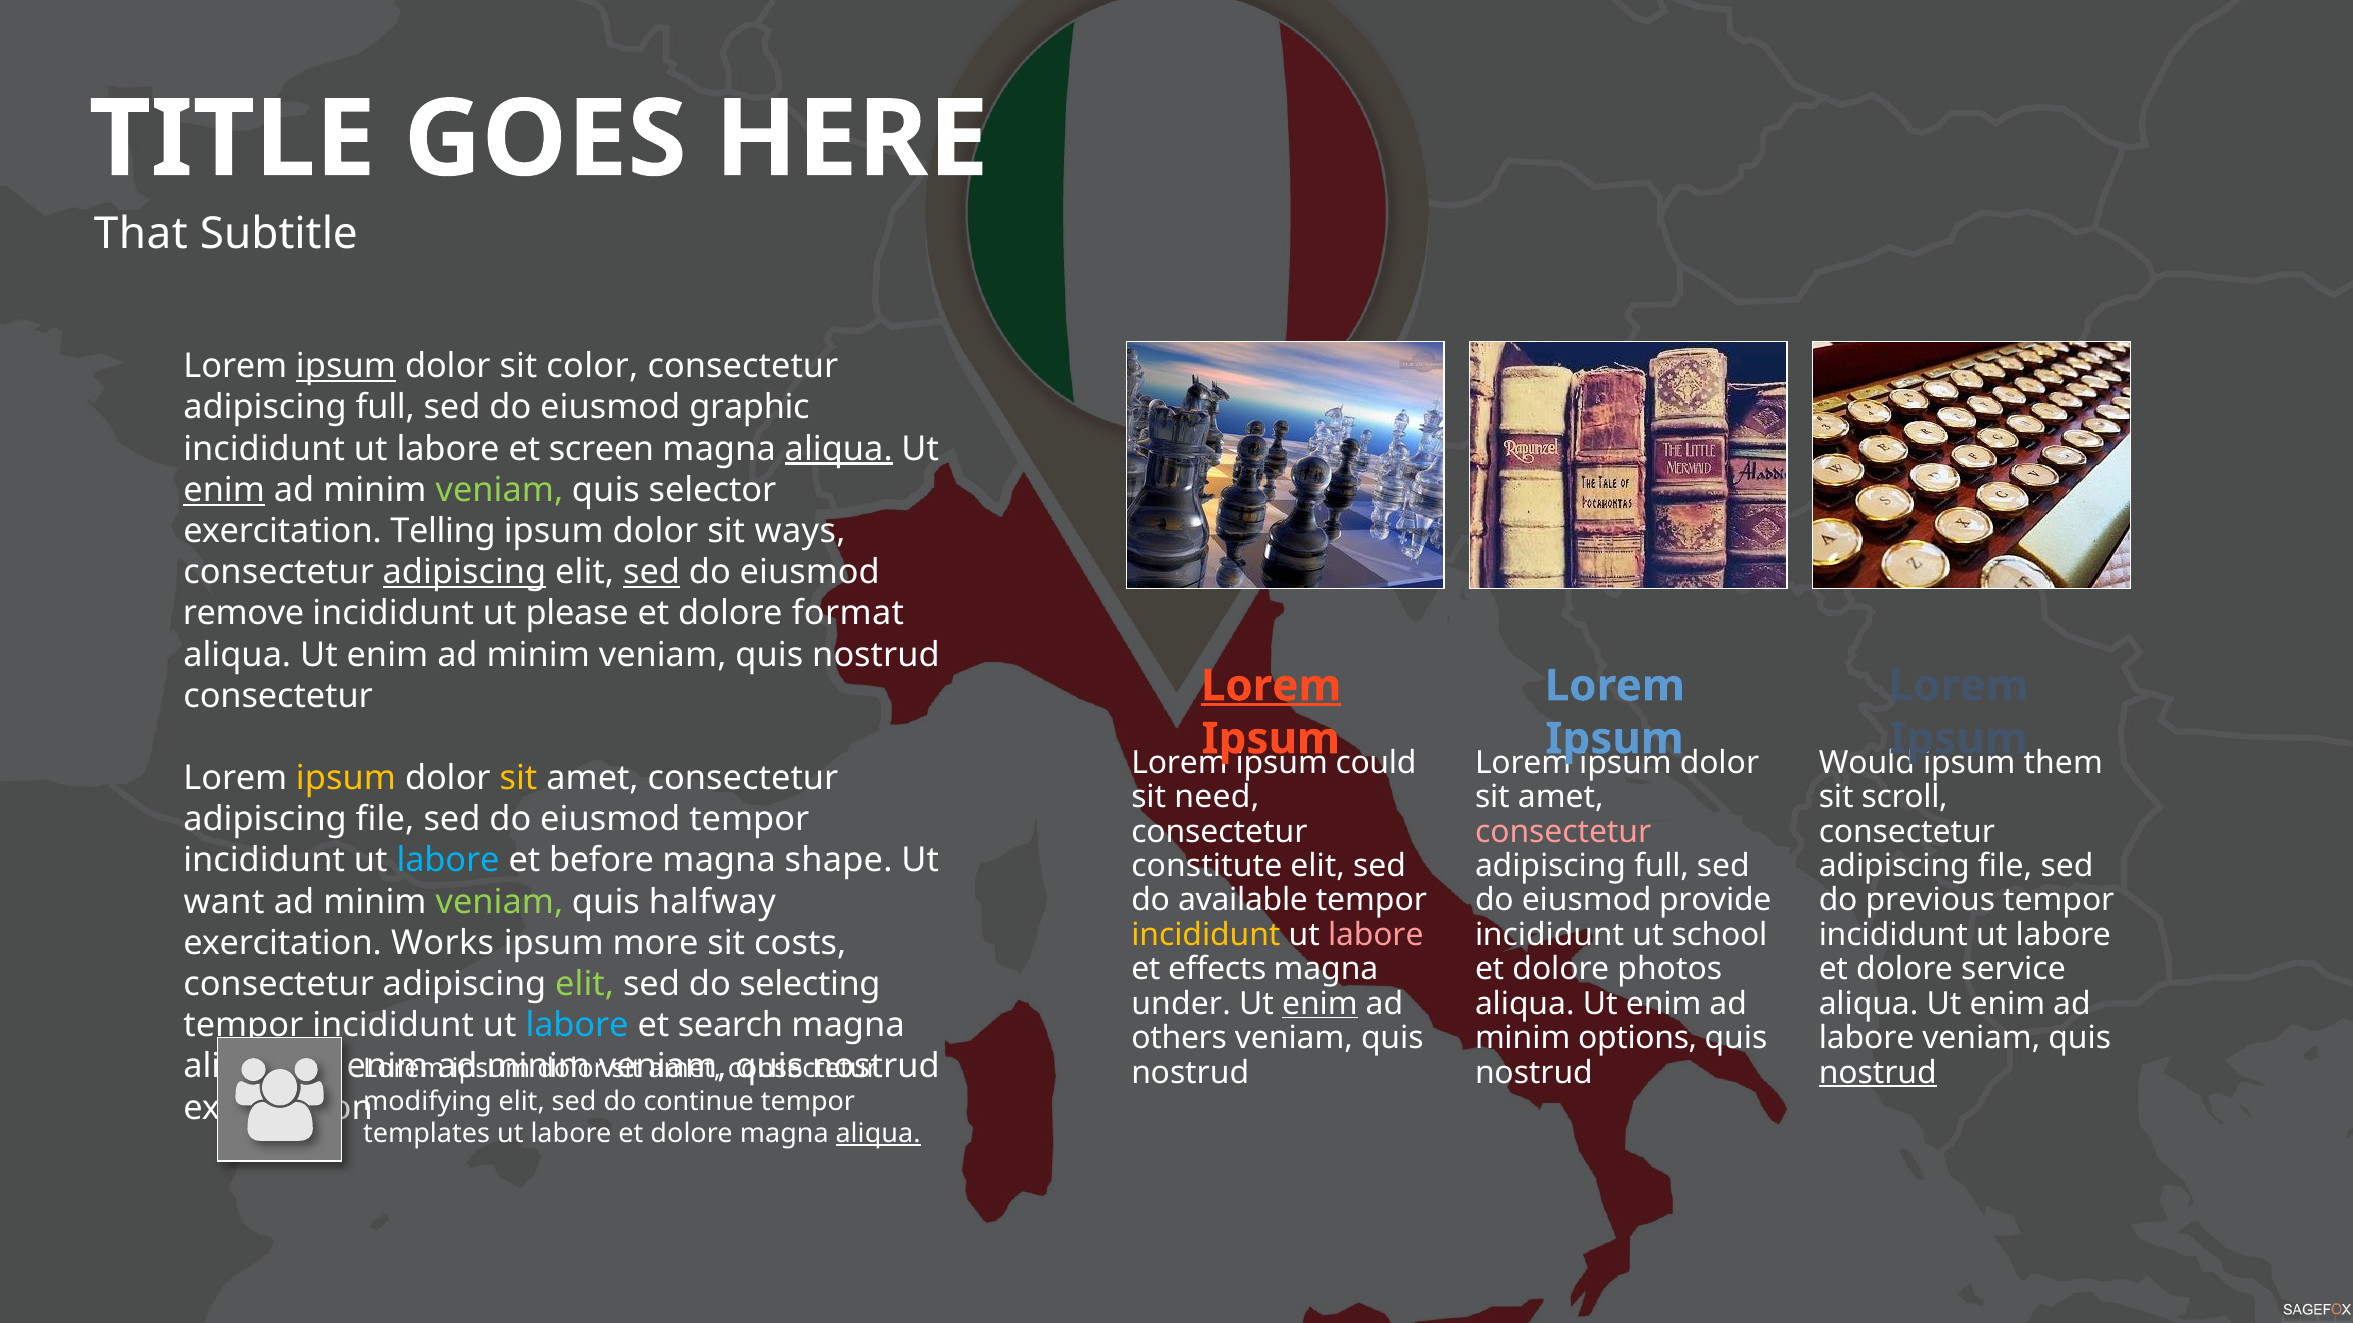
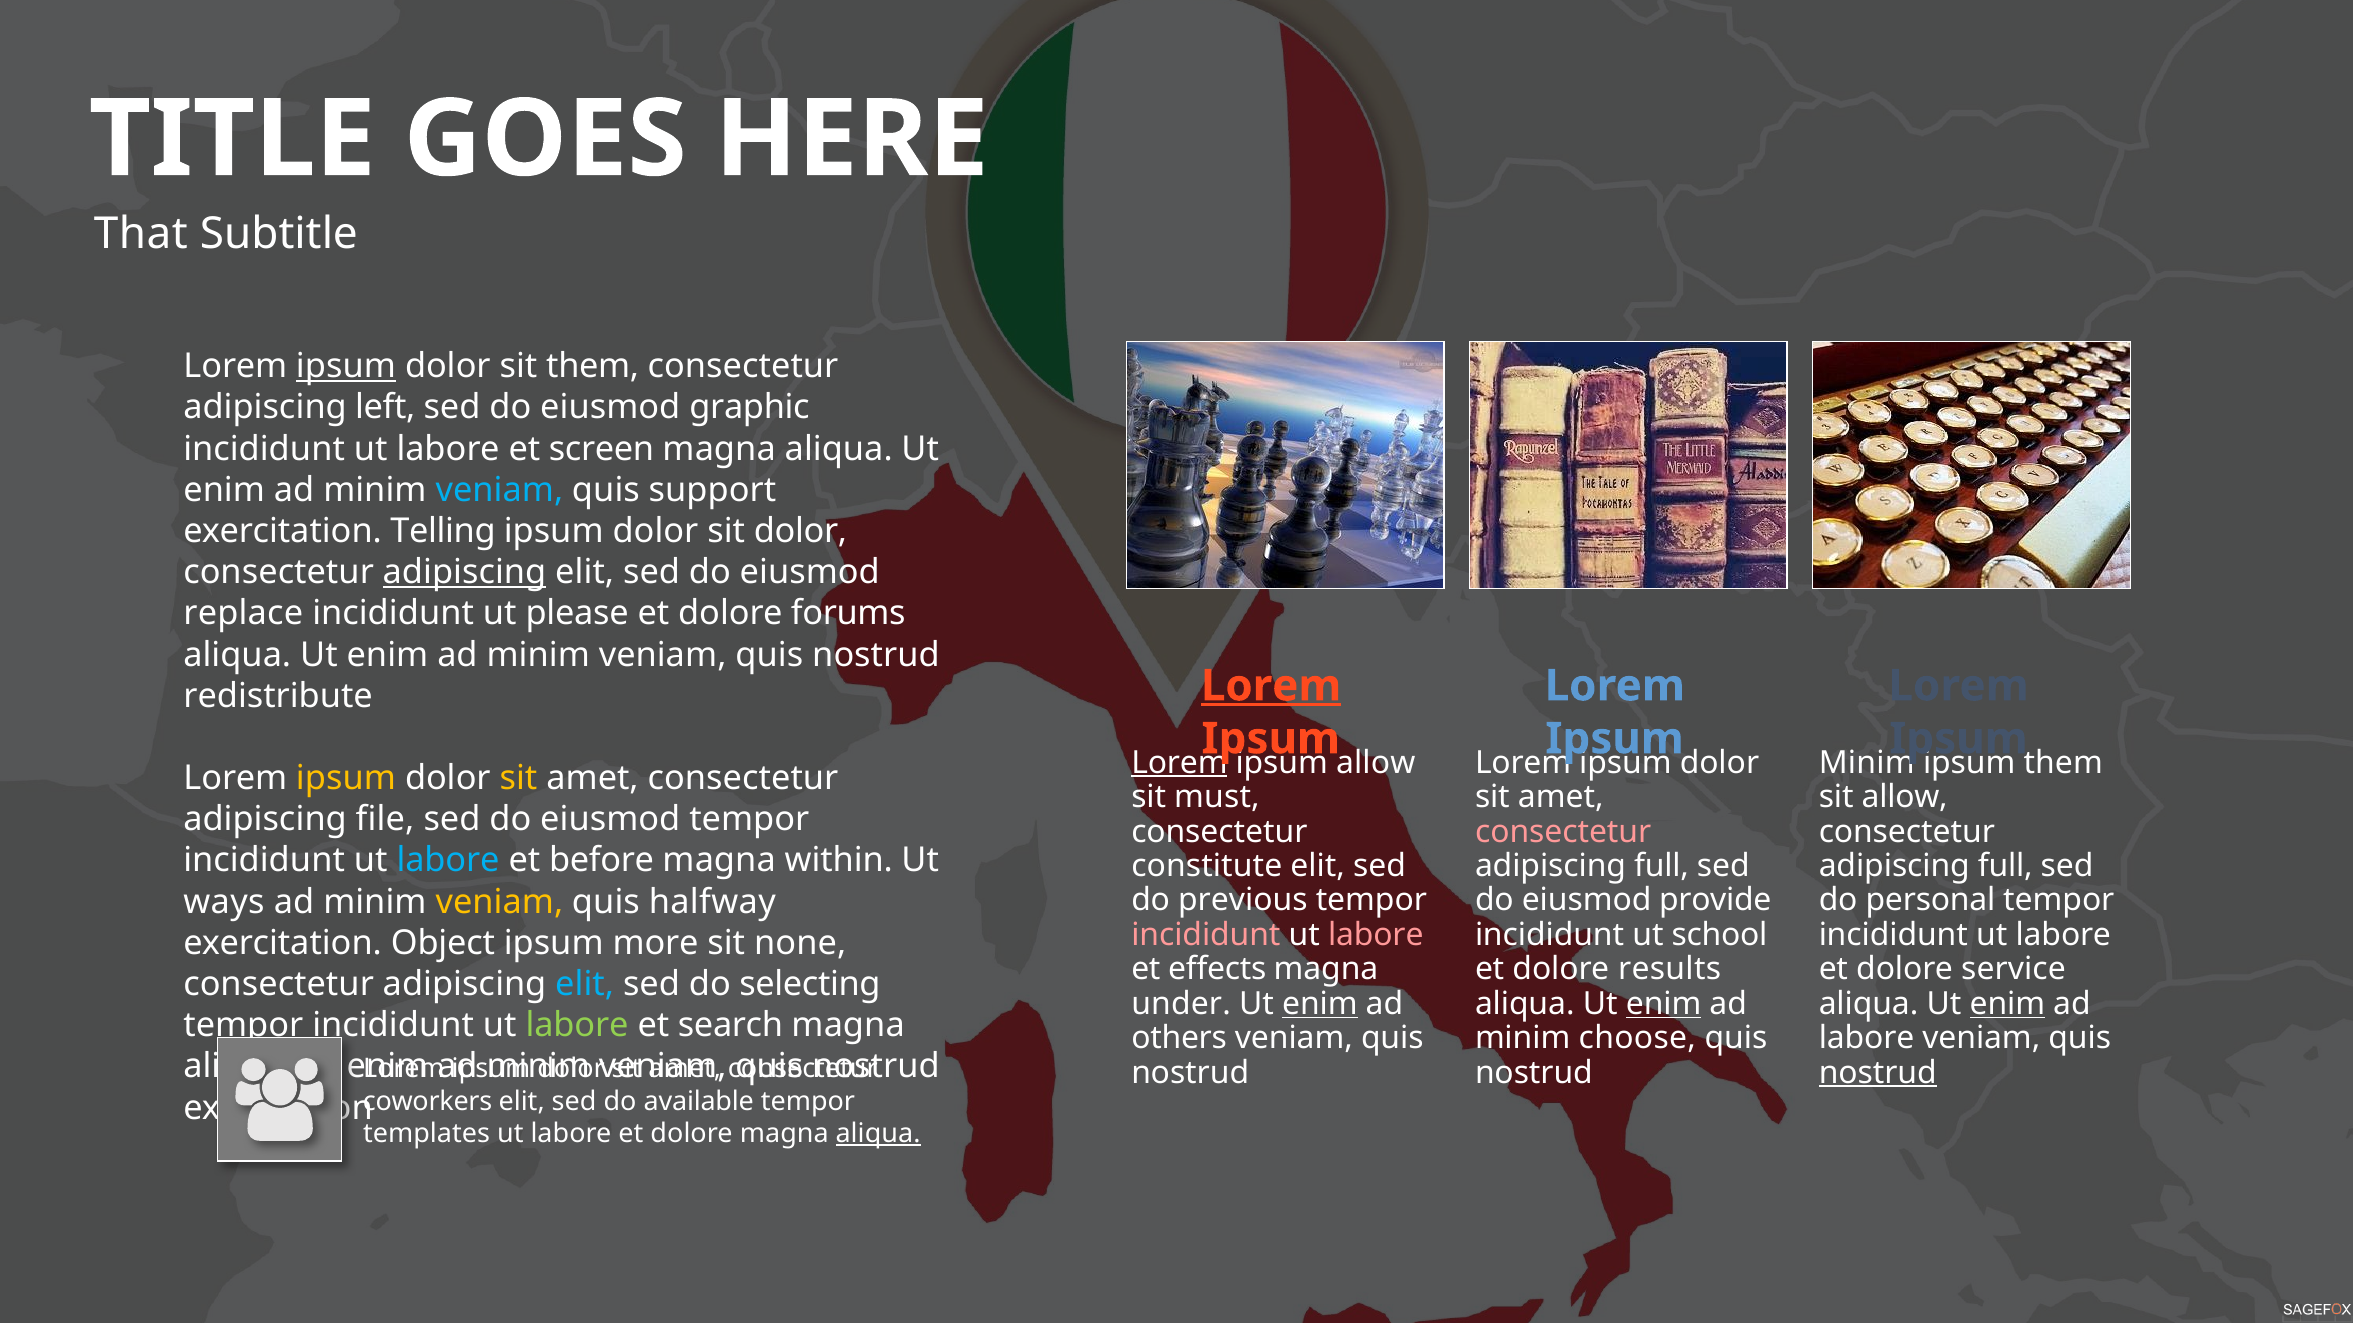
sit color: color -> them (593, 367)
full: full -> left (385, 408)
aliqua underline: present -> none (839, 449)
enim underline: present -> none (224, 490)
veniam colour: light green -> light blue (499, 490)
selector: selector -> support (712, 490)
sit ways: ways -> dolor (800, 531)
sed underline: present -> none (652, 573)
remove: remove -> replace (243, 614)
format: format -> forums (848, 614)
consectetur: consectetur -> redistribute (278, 696)
Would: Would -> Minim (1867, 763)
Lorem underline: none -> present (1179, 763)
could: could -> allow (1376, 763)
need: need -> must (1217, 797)
sit scroll: scroll -> allow (1905, 797)
shape: shape -> within (839, 861)
file: file -> full (2005, 866)
available: available -> previous (1243, 901)
previous: previous -> personal (1930, 901)
want: want -> ways (224, 902)
veniam colour: light green -> yellow (499, 902)
incididunt colour: yellow -> pink (1206, 935)
Works: Works -> Object (443, 943)
costs: costs -> none (800, 943)
photos: photos -> results (1670, 970)
elit colour: light green -> light blue (585, 985)
enim underline: none -> present (1664, 1004)
enim underline: none -> present (2007, 1004)
labore colour: light blue -> light green (577, 1026)
options: options -> choose (1637, 1039)
modifying: modifying -> coworkers (428, 1102)
continue: continue -> available (699, 1102)
